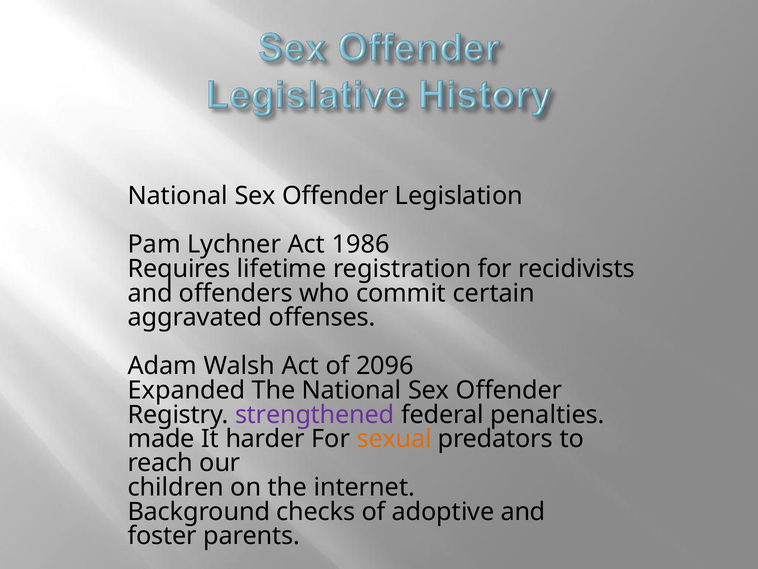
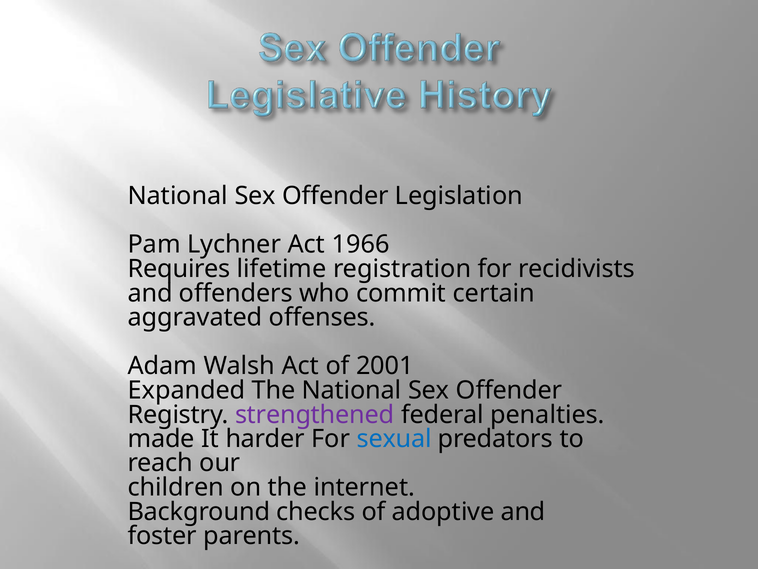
1986: 1986 -> 1966 (361, 244)
2096: 2096 -> 2001 (385, 366)
sexual colour: orange -> blue (394, 438)
